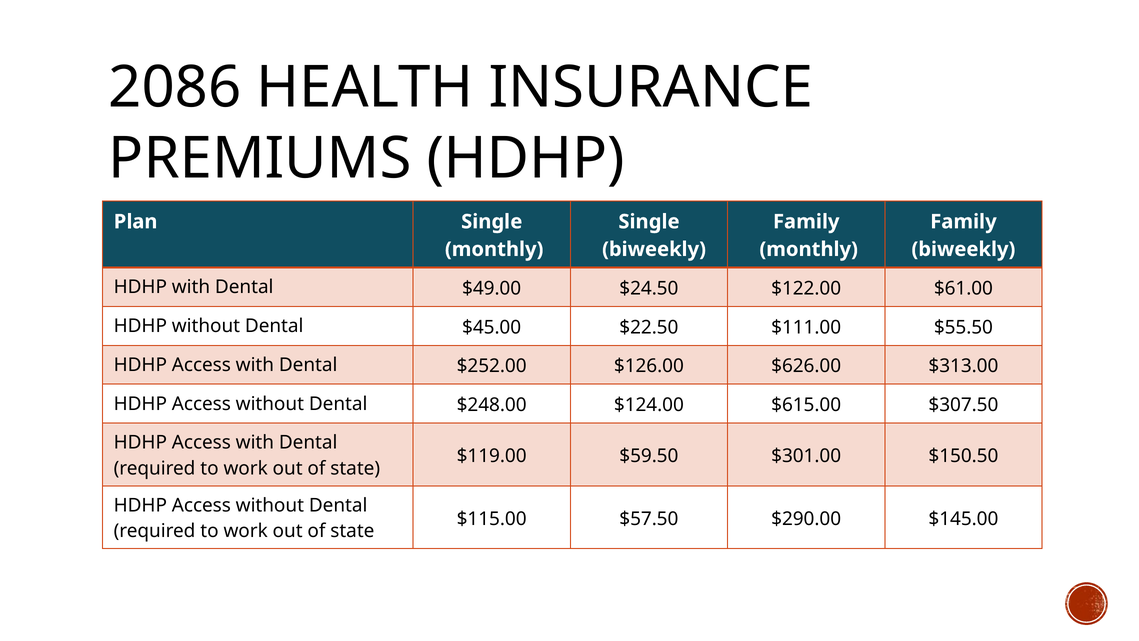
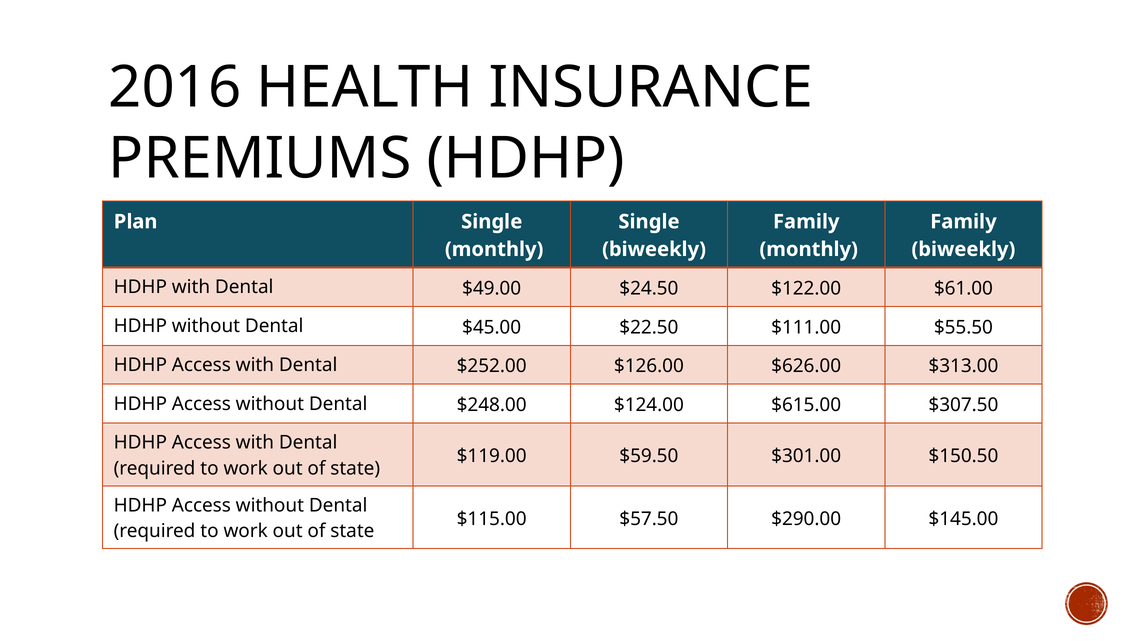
2086: 2086 -> 2016 (175, 87)
